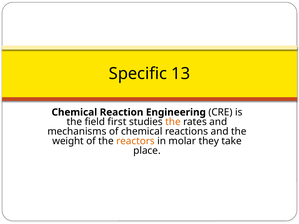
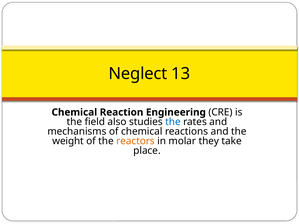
Specific: Specific -> Neglect (138, 74)
first: first -> also (117, 122)
the colour: orange -> blue (173, 122)
